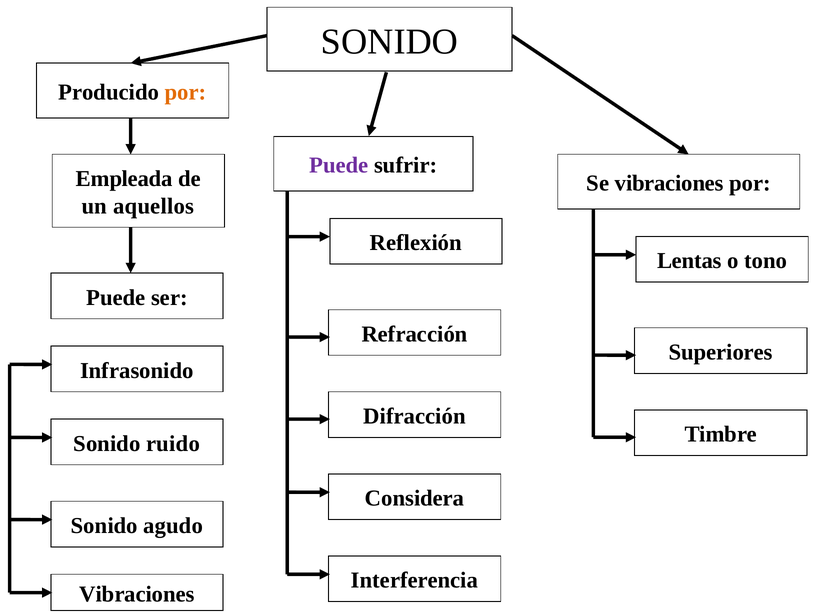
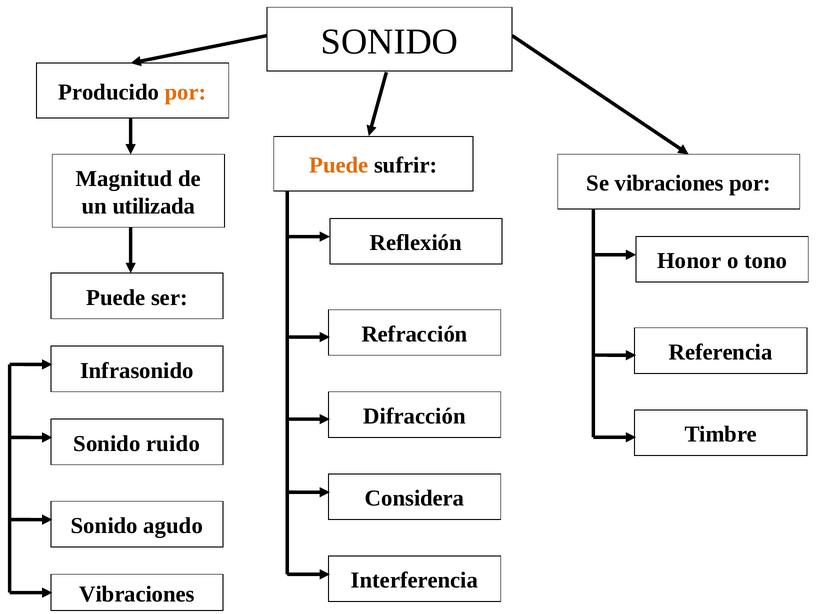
Puede colour: purple -> orange (339, 165)
Empleada: Empleada -> Magnitud (124, 179)
aquellos: aquellos -> utilizada (154, 206)
Lentas: Lentas -> Honor (689, 261)
Superiores: Superiores -> Referencia (721, 352)
